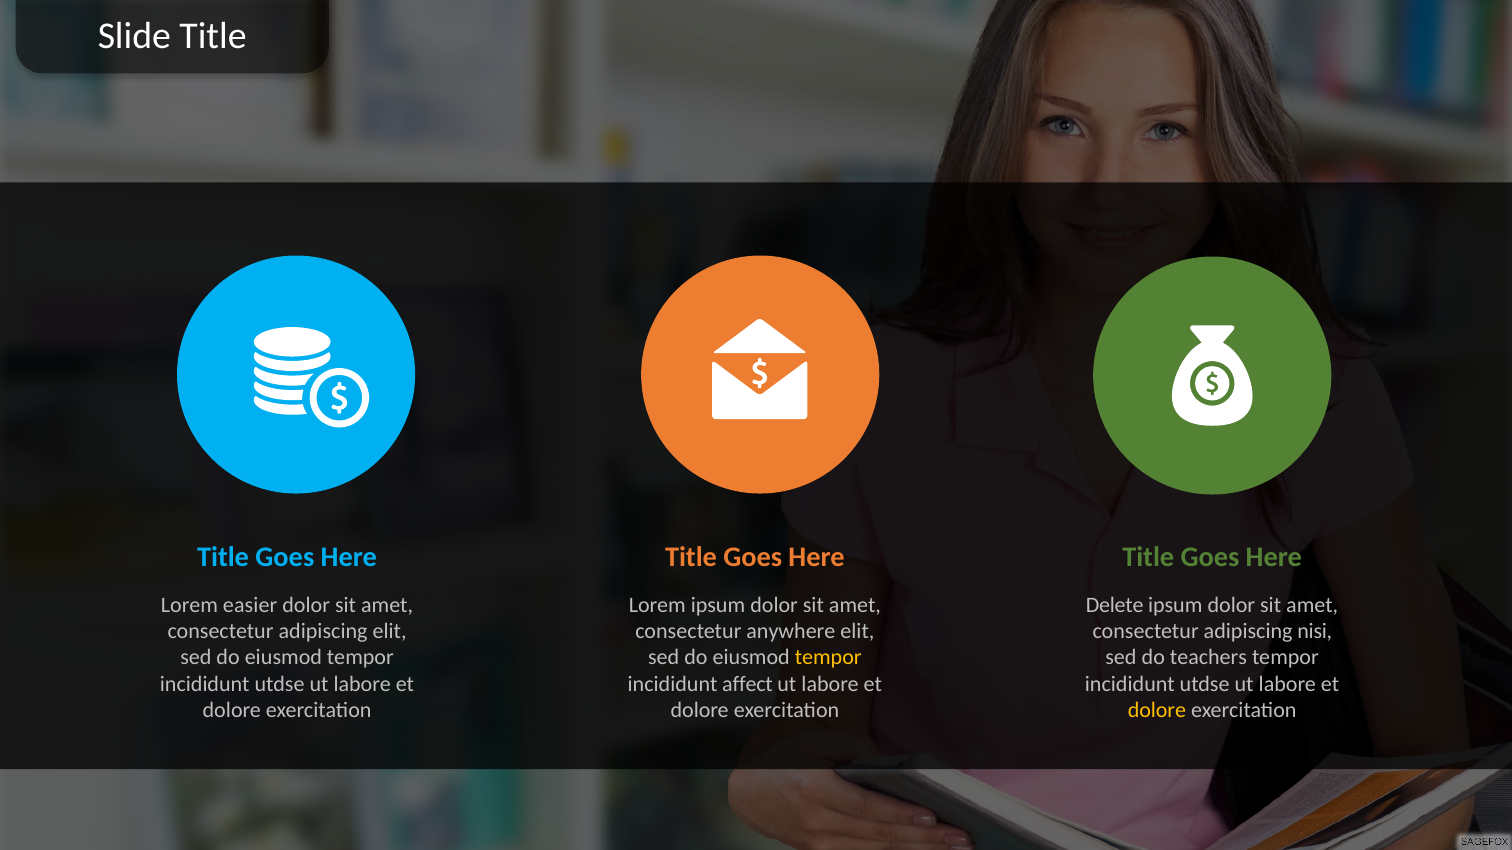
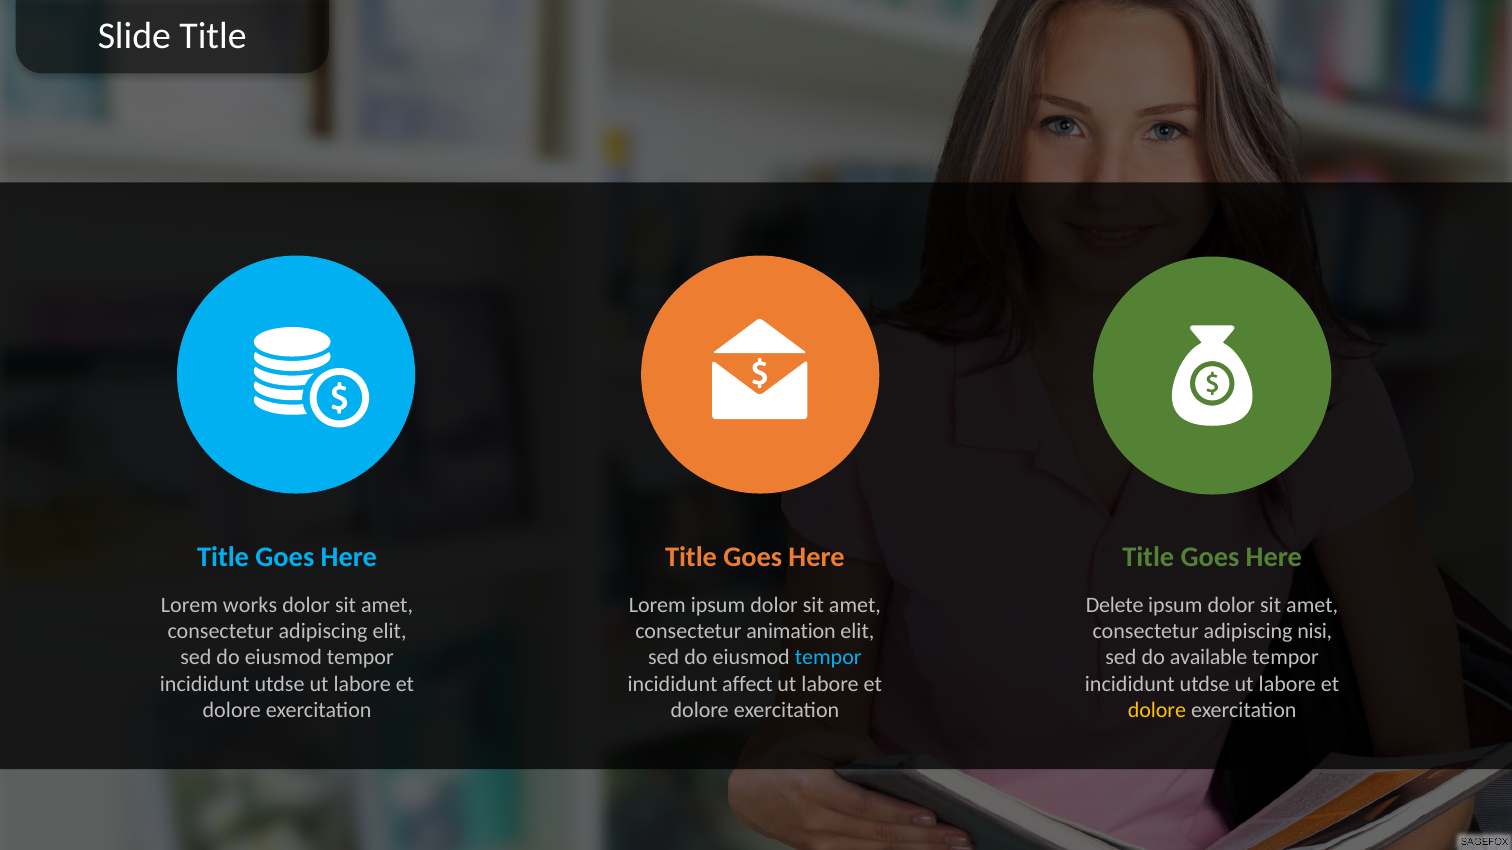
easier: easier -> works (250, 605)
anywhere: anywhere -> animation (791, 632)
tempor colour: yellow -> light blue (828, 658)
teachers: teachers -> available (1209, 658)
